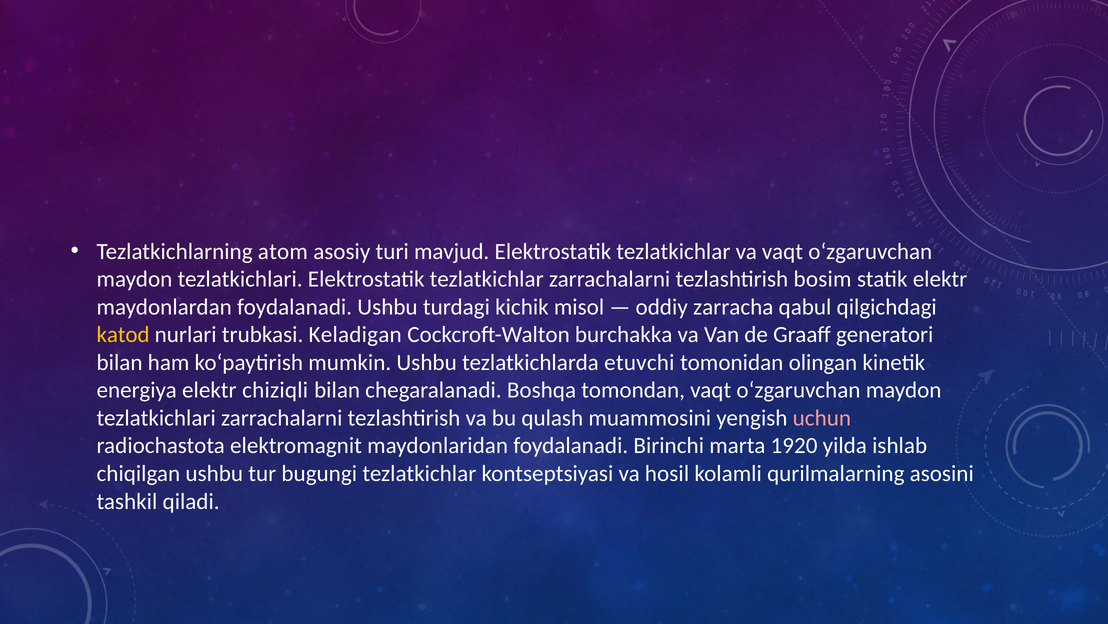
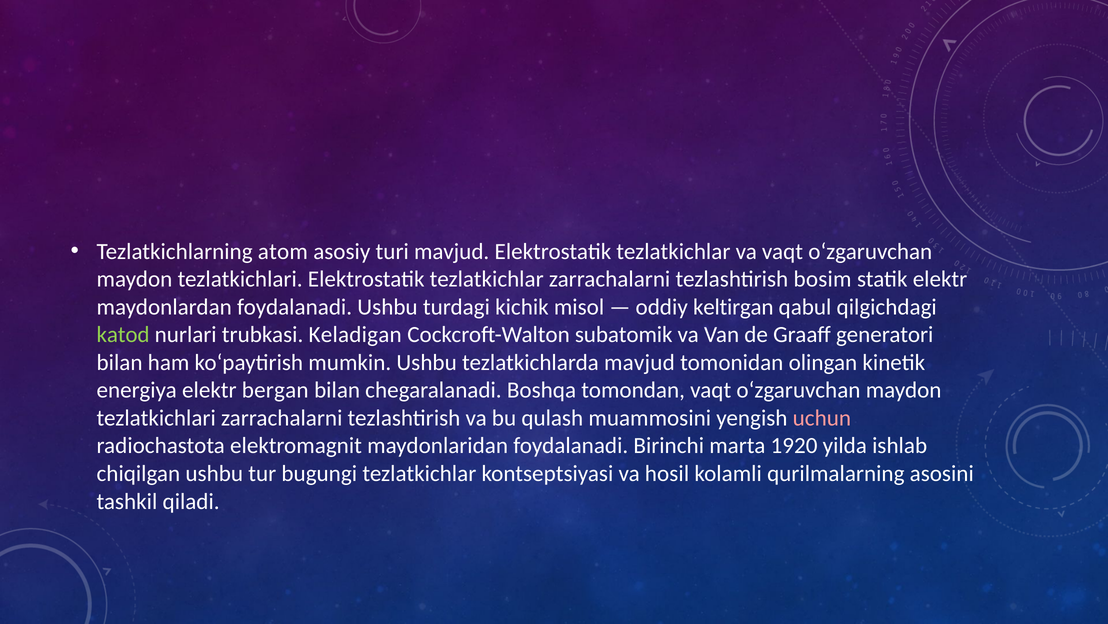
zarracha: zarracha -> keltirgan (733, 307)
katod colour: yellow -> light green (123, 334)
burchakka: burchakka -> subatomik (624, 334)
tezlatkichlarda etuvchi: etuvchi -> mavjud (639, 362)
chiziqli: chiziqli -> bergan (275, 390)
